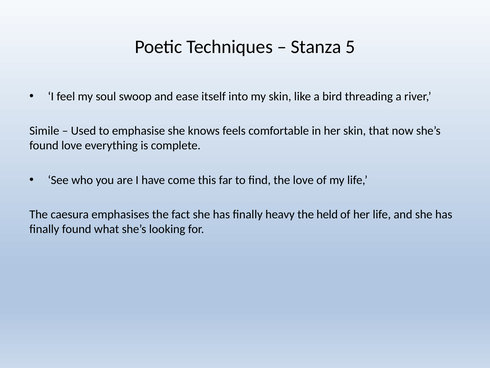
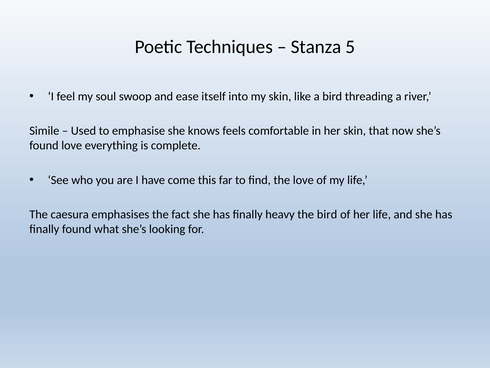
the held: held -> bird (327, 214)
